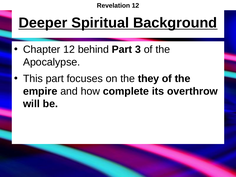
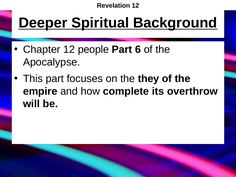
behind: behind -> people (93, 50)
3: 3 -> 6 (138, 50)
